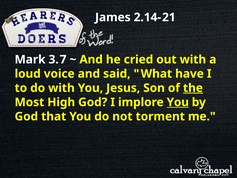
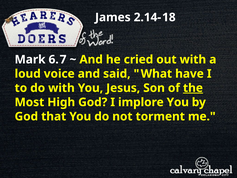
21: 21 -> 18 (169, 17)
3: 3 -> 6 (54, 59)
You underline: present -> none (178, 102)
